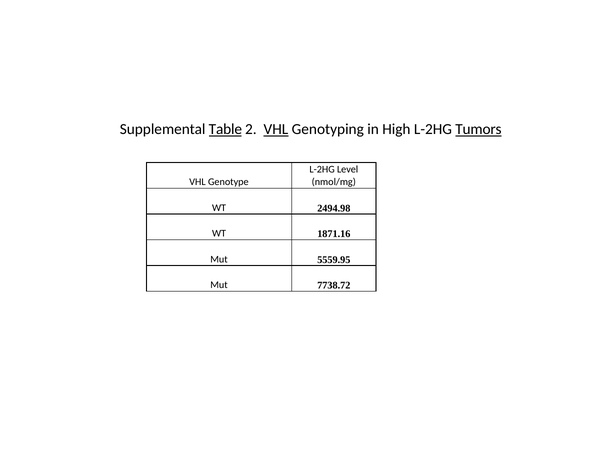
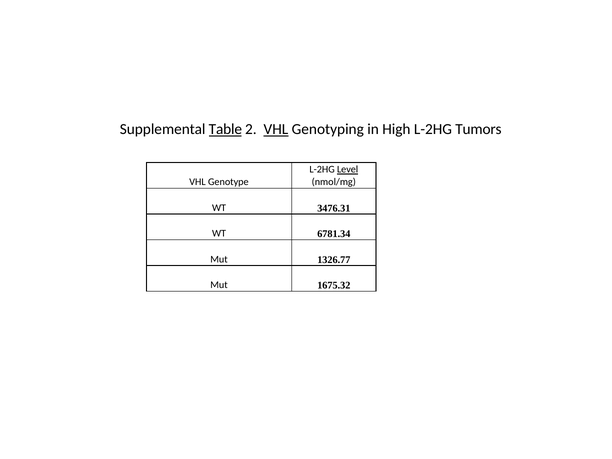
Tumors underline: present -> none (478, 129)
Level underline: none -> present (348, 170)
2494.98: 2494.98 -> 3476.31 (334, 208)
1871.16: 1871.16 -> 6781.34 (334, 234)
5559.95: 5559.95 -> 1326.77 (334, 260)
7738.72: 7738.72 -> 1675.32 (334, 286)
